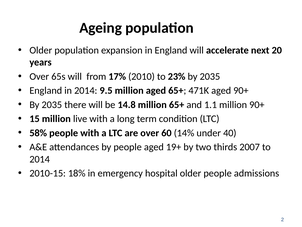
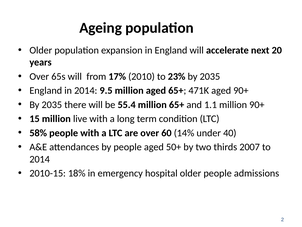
14.8: 14.8 -> 55.4 (127, 104)
19+: 19+ -> 50+ (174, 147)
